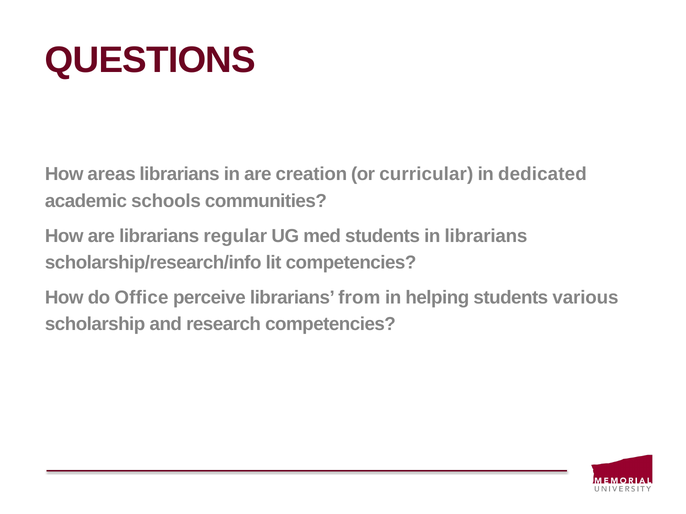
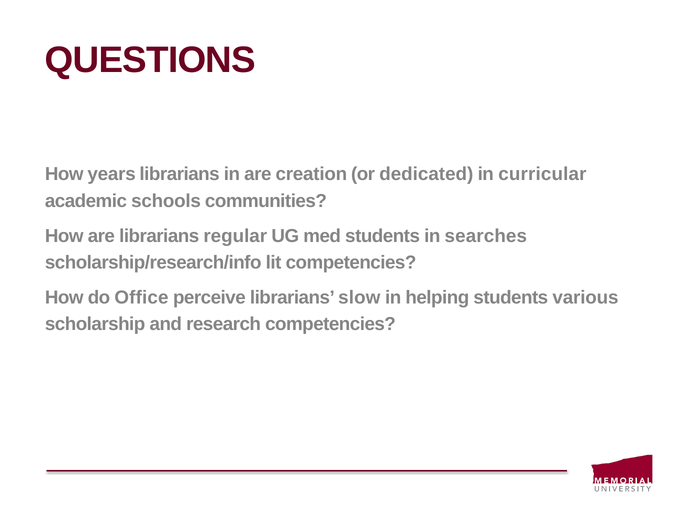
areas: areas -> years (112, 174)
curricular: curricular -> dedicated (426, 174)
dedicated: dedicated -> curricular (542, 174)
in librarians: librarians -> searches (486, 236)
from: from -> slow (359, 298)
